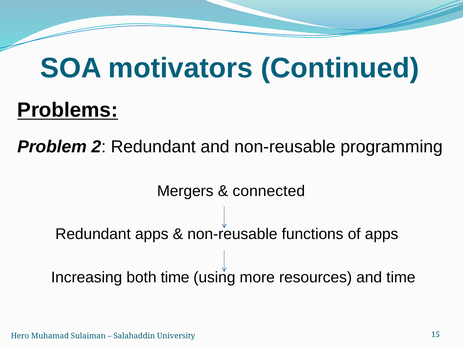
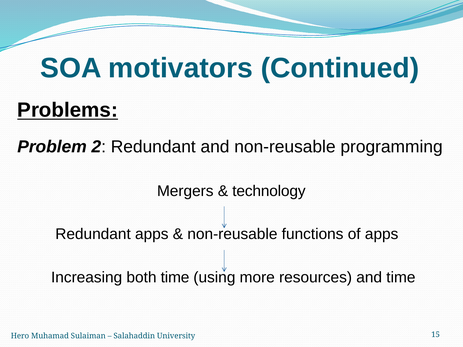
connected: connected -> technology (269, 191)
